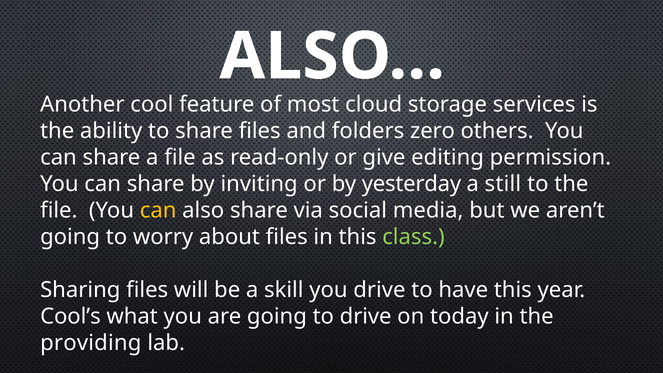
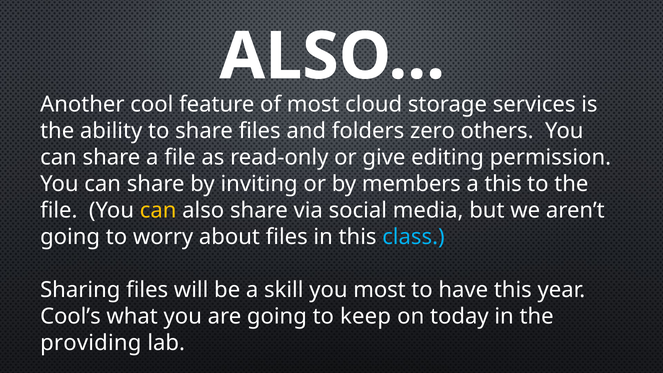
yesterday: yesterday -> members (411, 184)
a still: still -> this (503, 184)
class colour: light green -> light blue (413, 237)
you drive: drive -> most (379, 290)
to drive: drive -> keep (366, 316)
